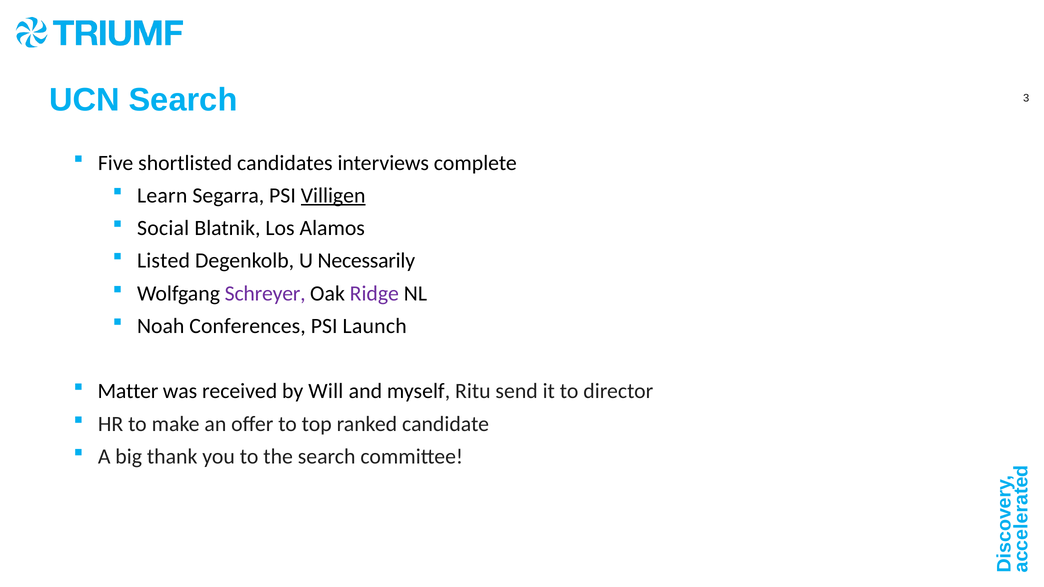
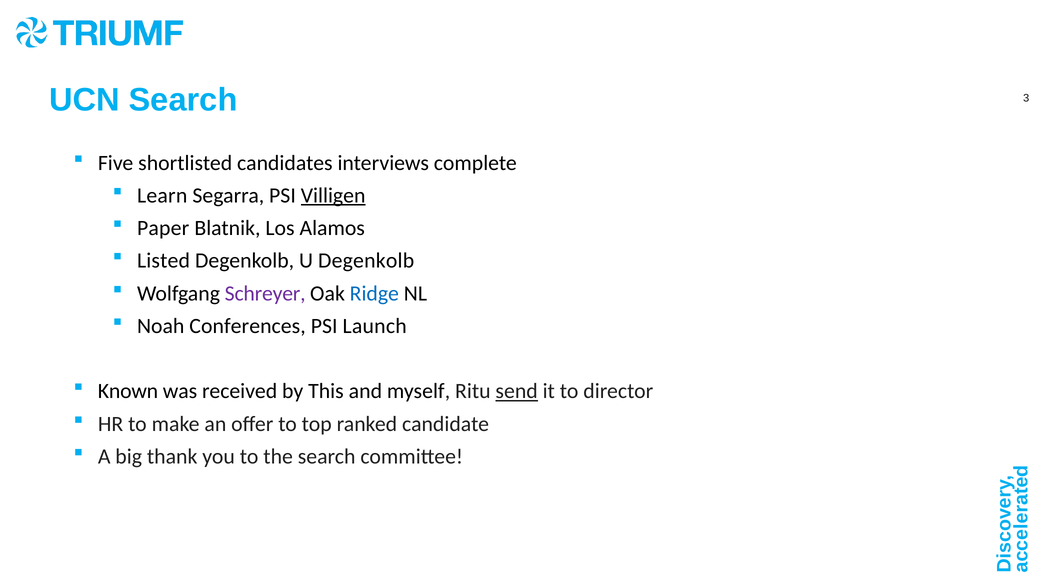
Social: Social -> Paper (163, 228)
U Necessarily: Necessarily -> Degenkolb (366, 261)
Ridge colour: purple -> blue (374, 293)
Matter: Matter -> Known (128, 391)
Will: Will -> This (326, 391)
send underline: none -> present (517, 391)
